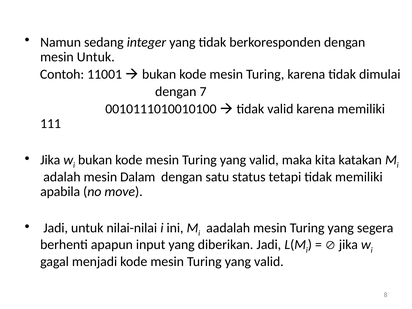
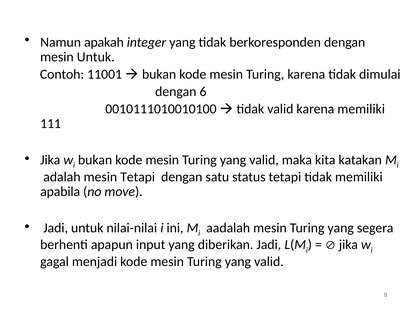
sedang: sedang -> apakah (104, 42)
7: 7 -> 6 (203, 92)
mesin Dalam: Dalam -> Tetapi (138, 177)
